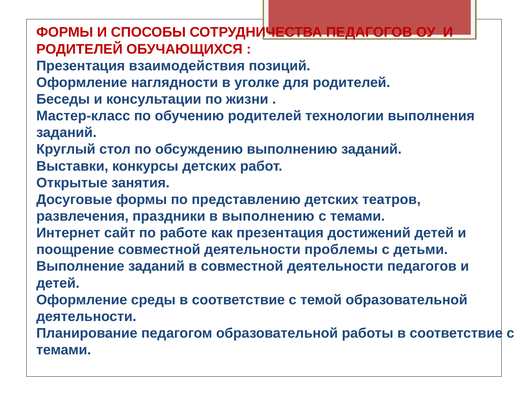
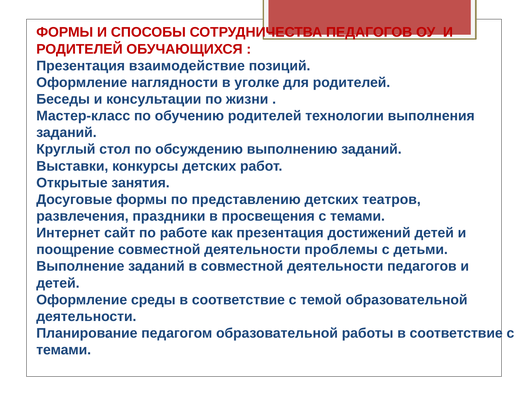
взаимодействия: взаимодействия -> взаимодействие (187, 66)
в выполнению: выполнению -> просвещения (268, 216)
